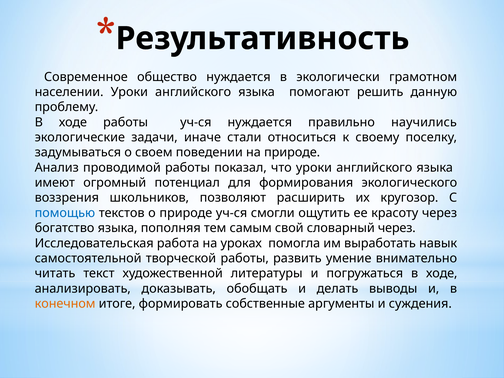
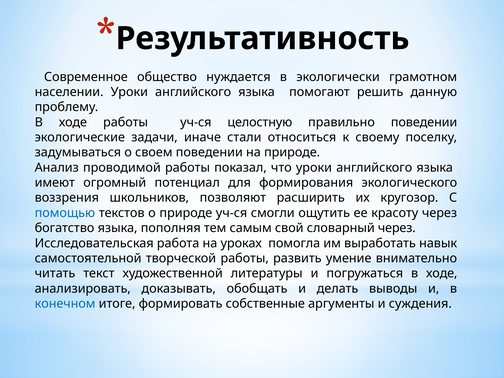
уч-ся нуждается: нуждается -> целостную (260, 122)
правильно научились: научились -> поведении (424, 122)
конечном colour: orange -> blue (65, 304)
